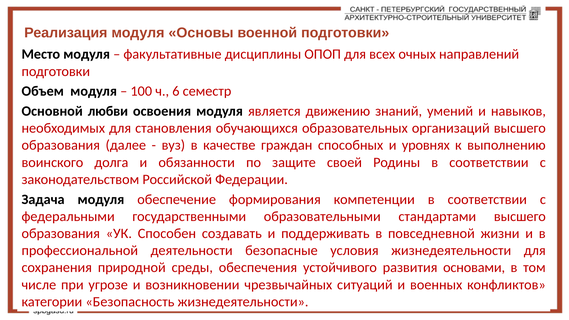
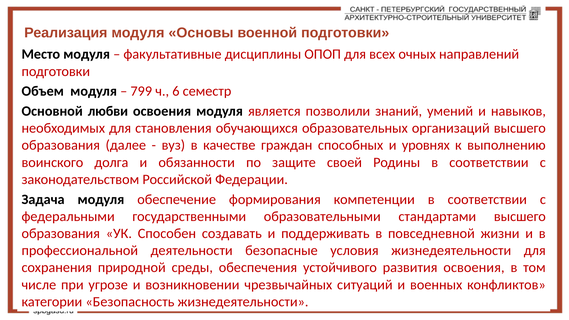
100: 100 -> 799 (141, 91)
движению: движению -> позволили (338, 111)
развития основами: основами -> освоения (474, 268)
